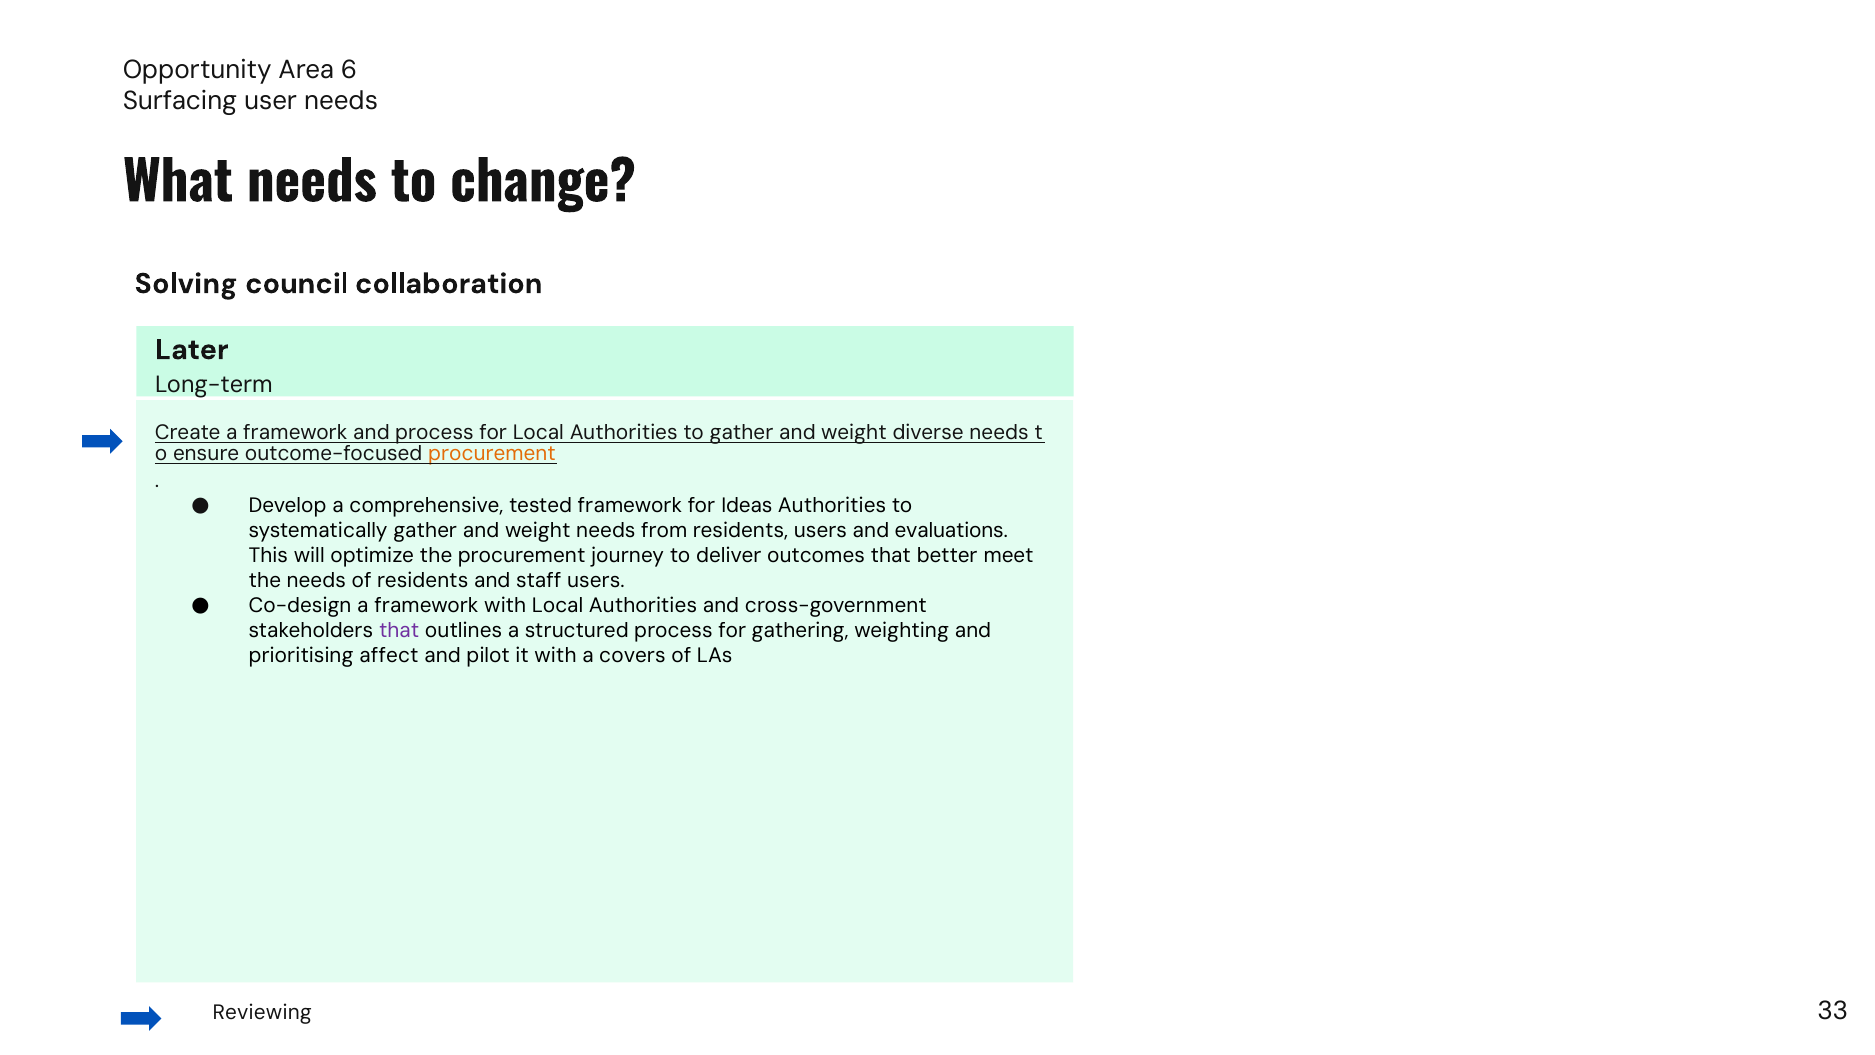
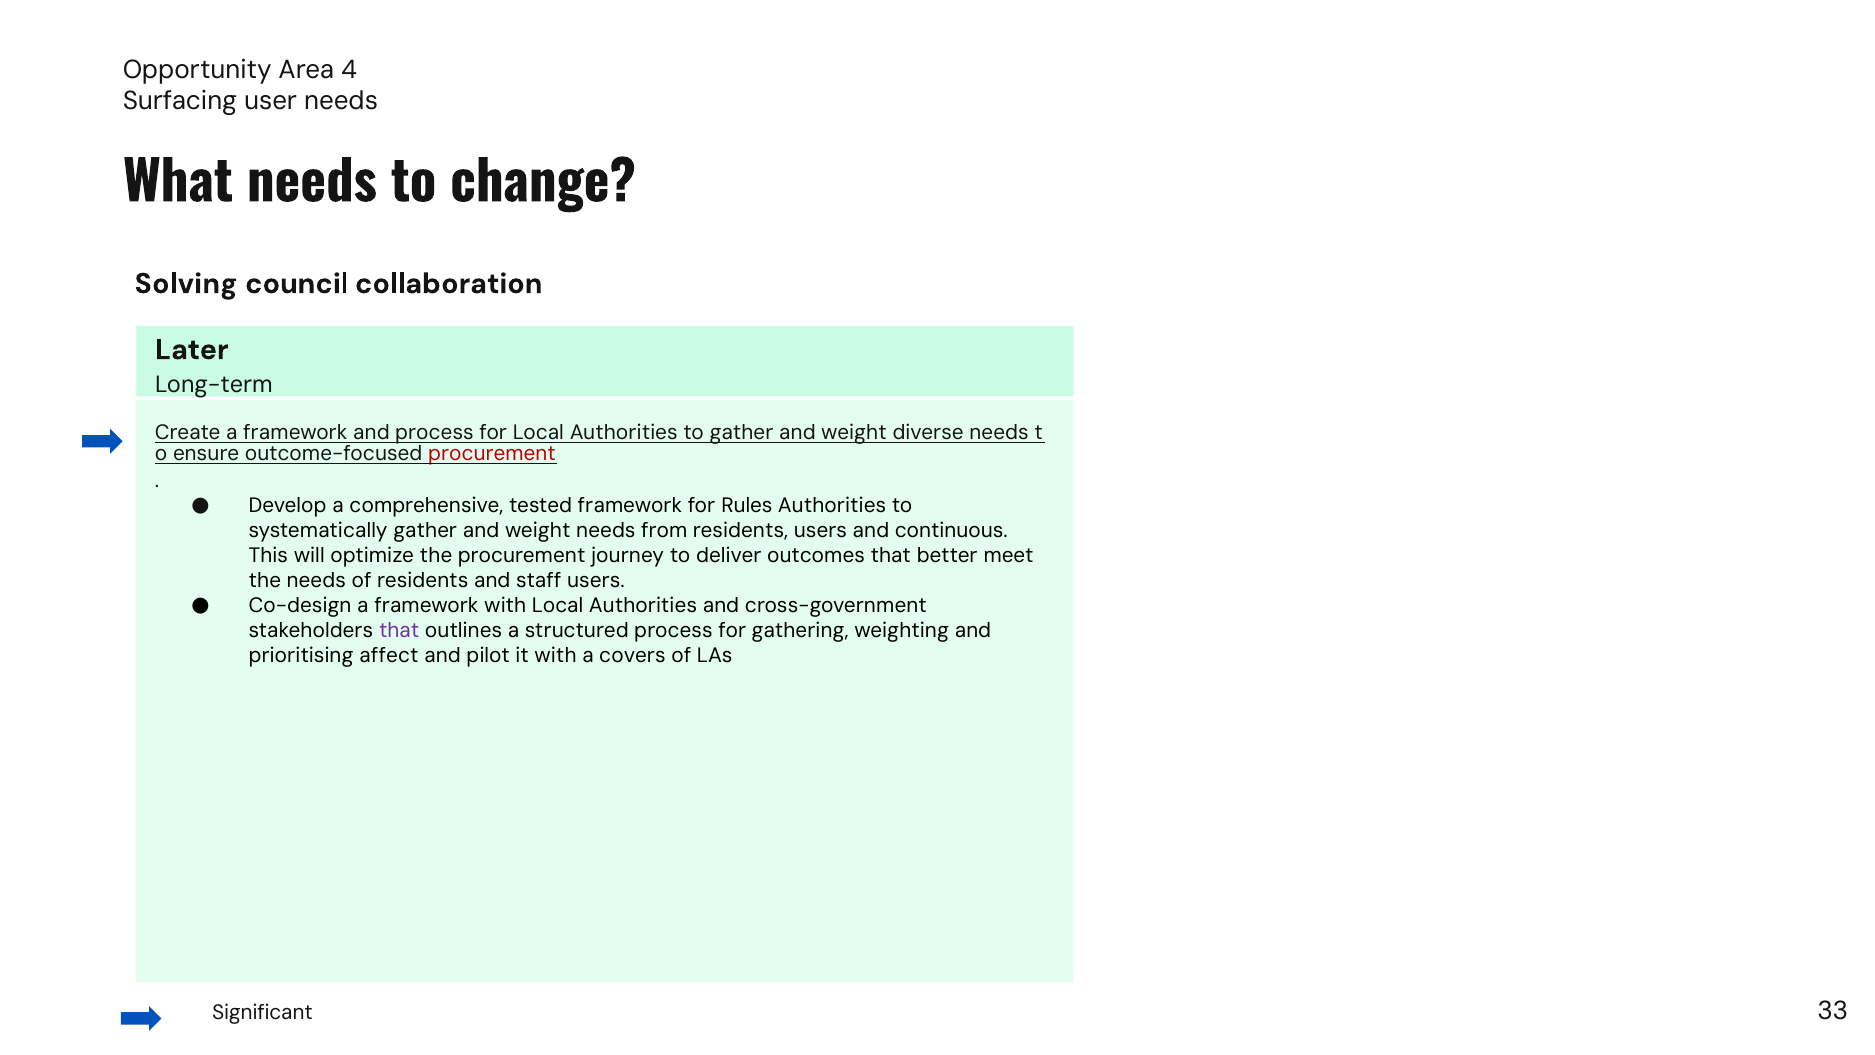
6: 6 -> 4 (349, 70)
procurement colour: orange -> red (492, 454)
Ideas: Ideas -> Rules (747, 506)
evaluations: evaluations -> continuous (951, 531)
Reviewing: Reviewing -> Significant (262, 1012)
